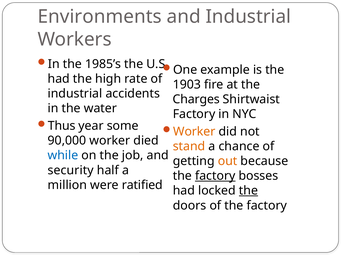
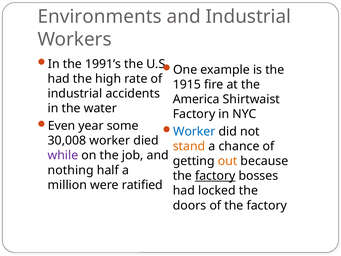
1985’s: 1985’s -> 1991’s (103, 64)
1903: 1903 -> 1915 (187, 84)
Charges: Charges -> America (196, 99)
Thus: Thus -> Even (62, 126)
Worker colour: orange -> blue (194, 131)
90,000: 90,000 -> 30,008 (67, 141)
while colour: blue -> purple (63, 155)
security: security -> nothing (71, 170)
the underline: present -> none (248, 190)
